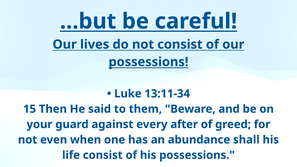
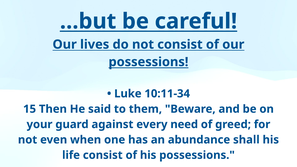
13:11-34: 13:11-34 -> 10:11-34 (167, 94)
after: after -> need (184, 124)
